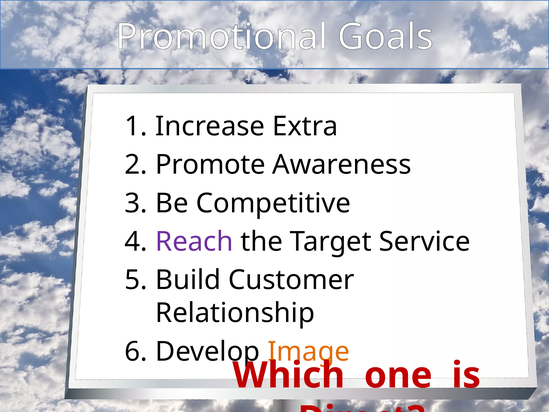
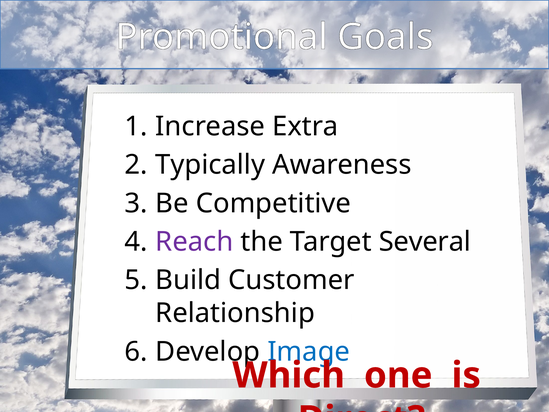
Promote: Promote -> Typically (210, 165)
Service: Service -> Several (425, 242)
Image colour: orange -> blue (309, 351)
